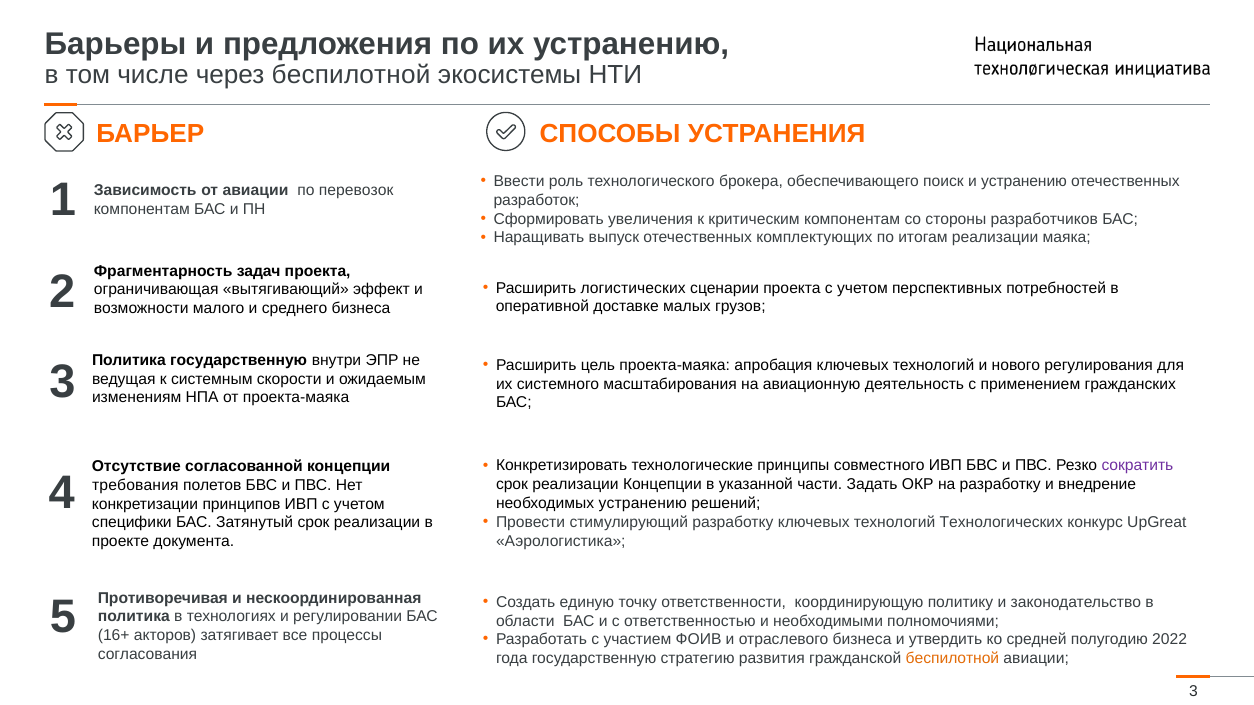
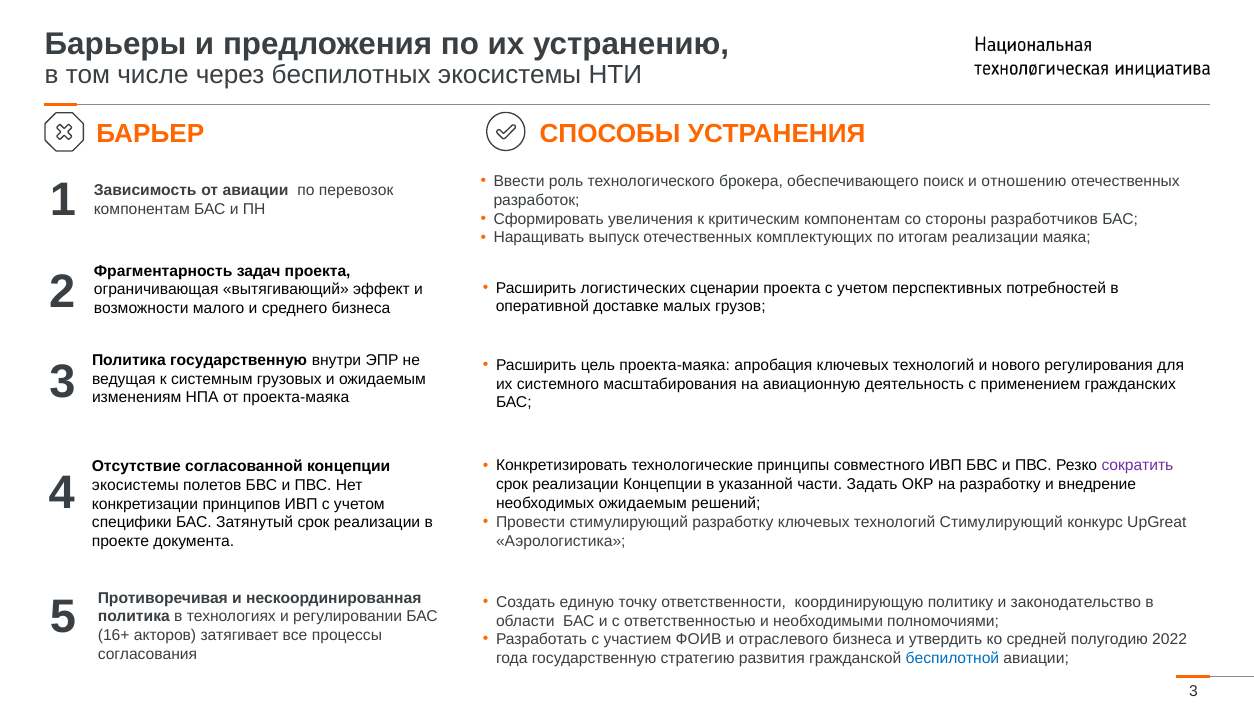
через беспилотной: беспилотной -> беспилотных (351, 75)
и устранению: устранению -> отношению (1024, 182)
скорости: скорости -> грузовых (289, 379)
требования: требования -> экосистемы (135, 485)
необходимых устранению: устранению -> ожидаемым (643, 504)
технологий Технологических: Технологических -> Стимулирующий (1001, 522)
беспилотной colour: orange -> blue (952, 659)
